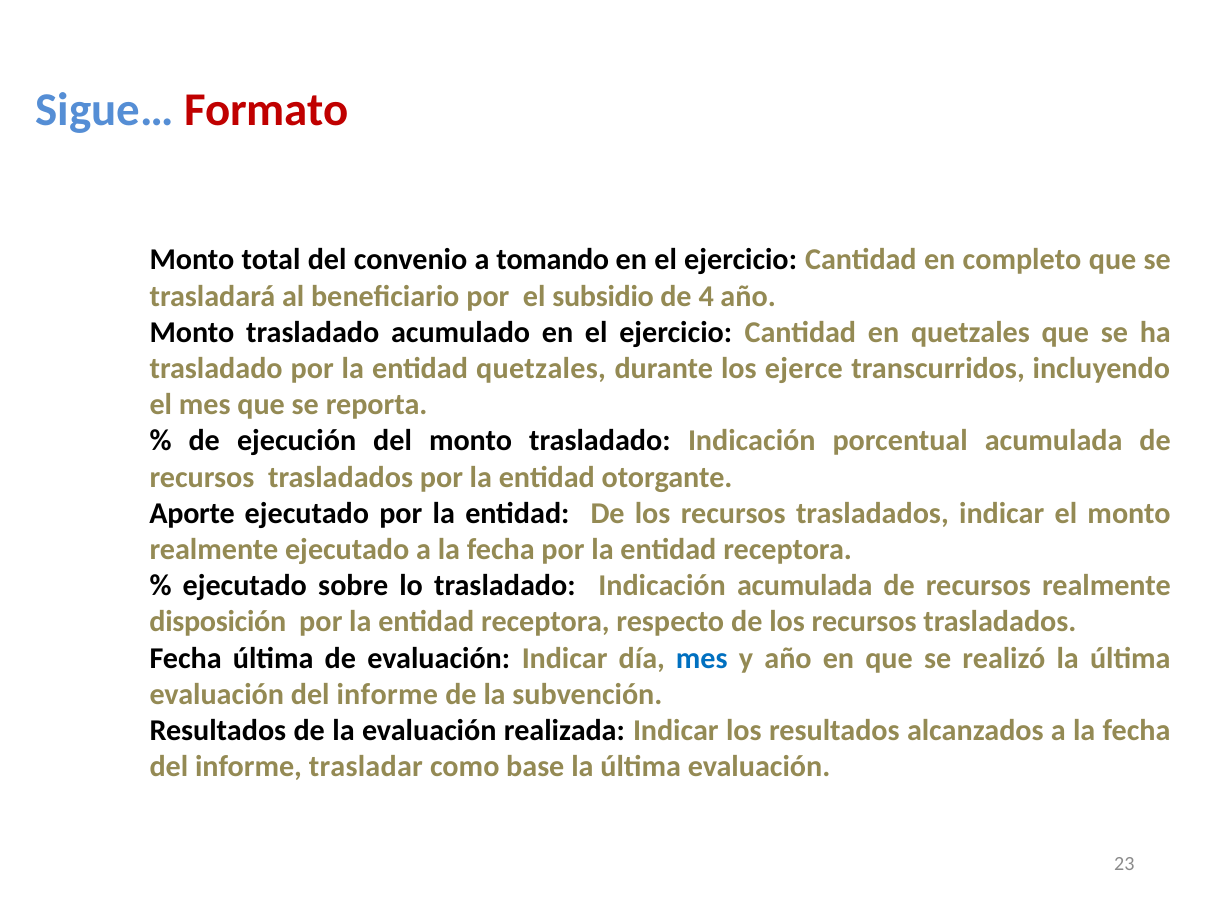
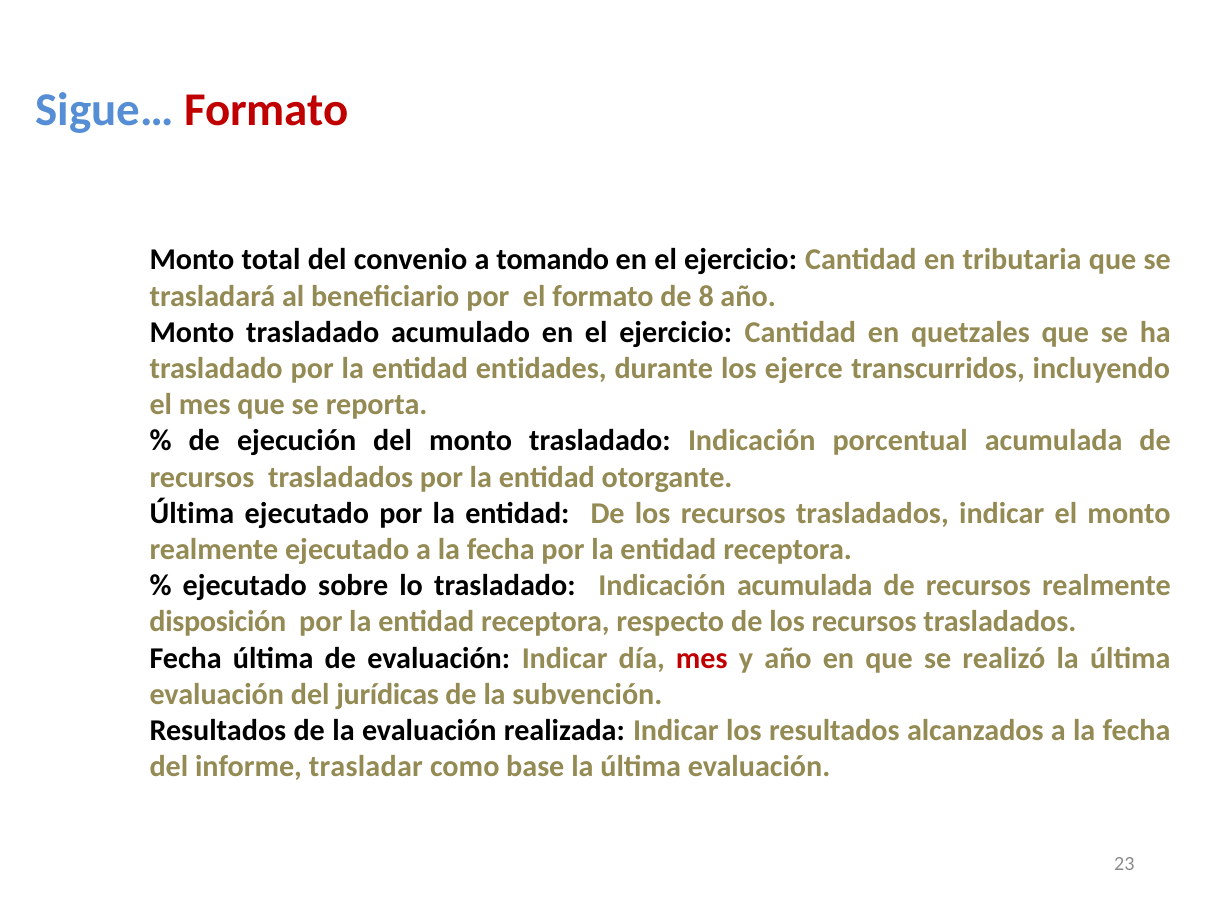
completo: completo -> tributaria (1022, 260)
el subsidio: subsidio -> formato (603, 296)
4: 4 -> 8 (706, 296)
entidad quetzales: quetzales -> entidades (541, 369)
Aporte: Aporte -> Última (192, 514)
mes colour: blue -> red (702, 658)
evaluación del informe: informe -> jurídicas (388, 695)
